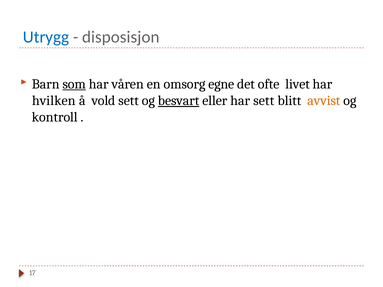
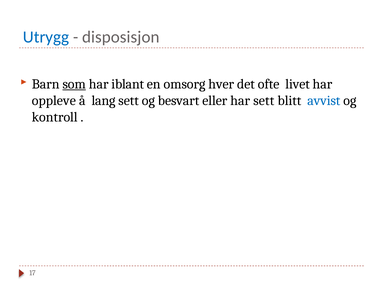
våren: våren -> iblant (128, 84)
egne: egne -> hver (221, 84)
hvilken: hvilken -> oppleve (54, 101)
vold: vold -> lang (104, 101)
besvart underline: present -> none (179, 101)
avvist colour: orange -> blue (324, 101)
